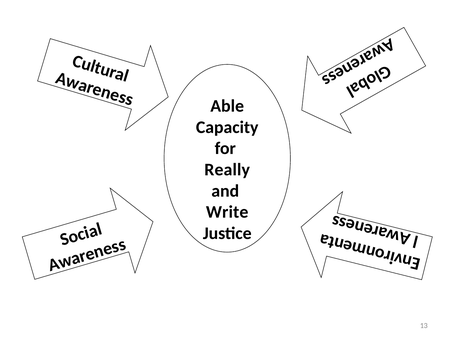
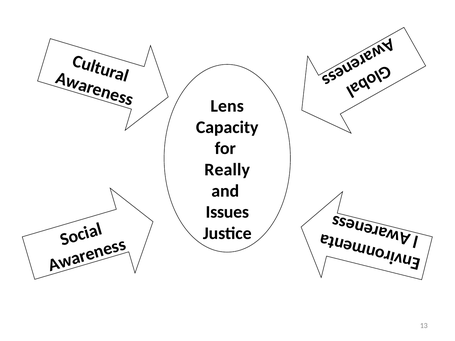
Able: Able -> Lens (227, 106)
Write: Write -> Issues (227, 212)
